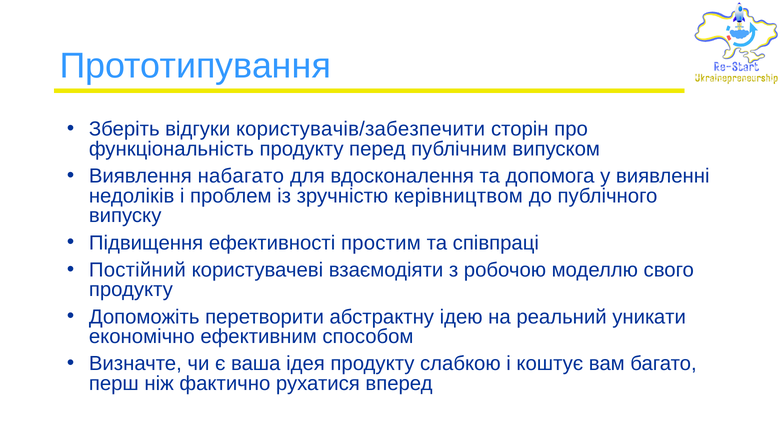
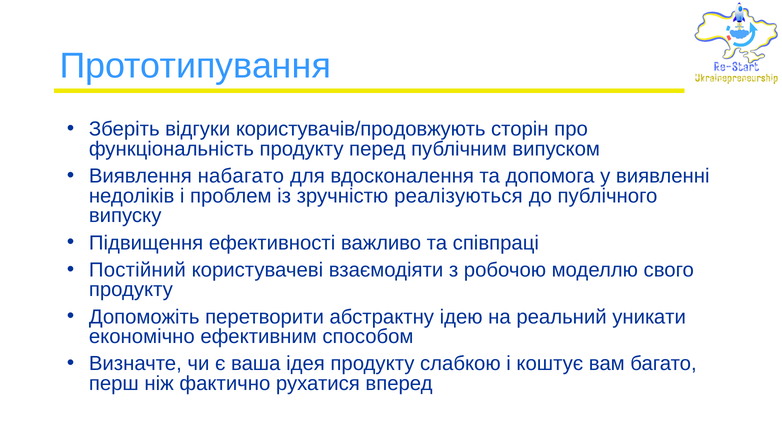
користувачів/забезпечити: користувачів/забезпечити -> користувачів/продовжують (361, 129)
керівництвом: керівництвом -> реалізуються (458, 196)
простим: простим -> важливо (381, 243)
